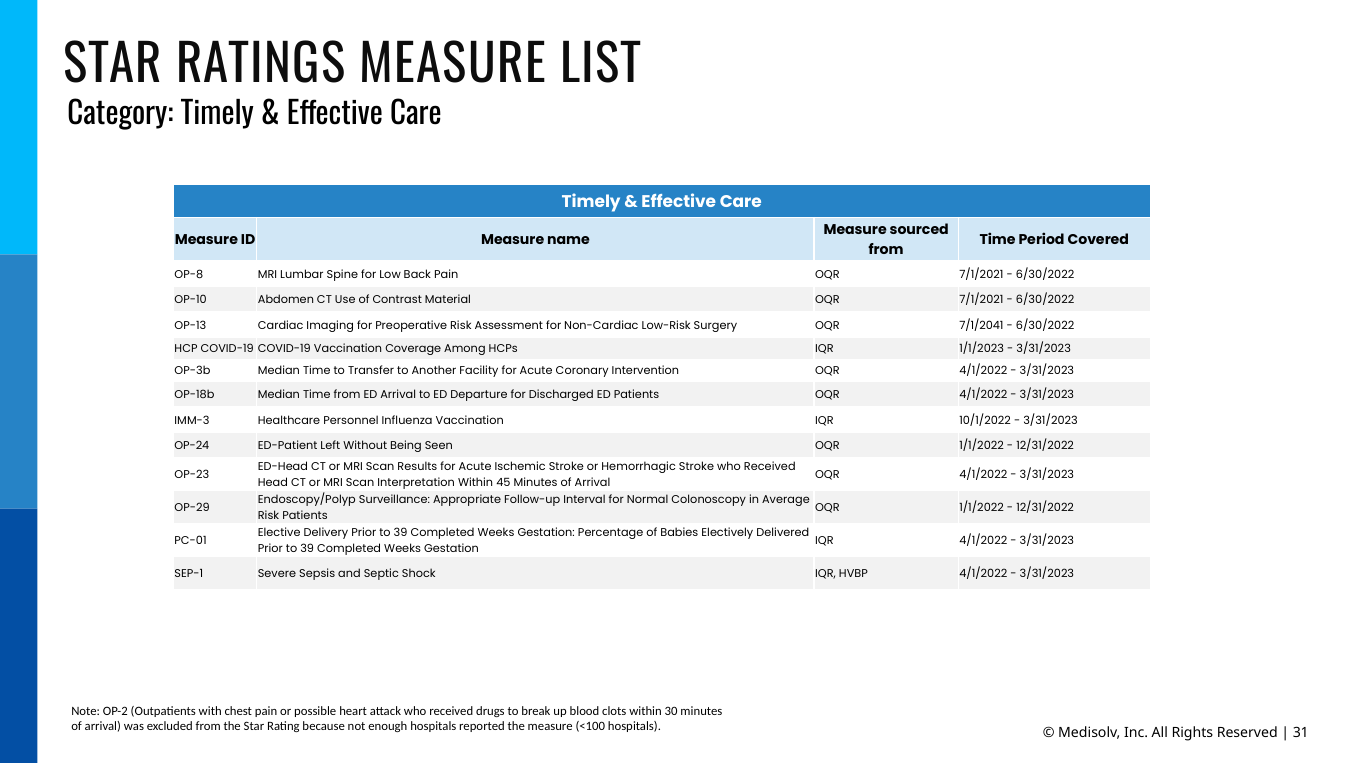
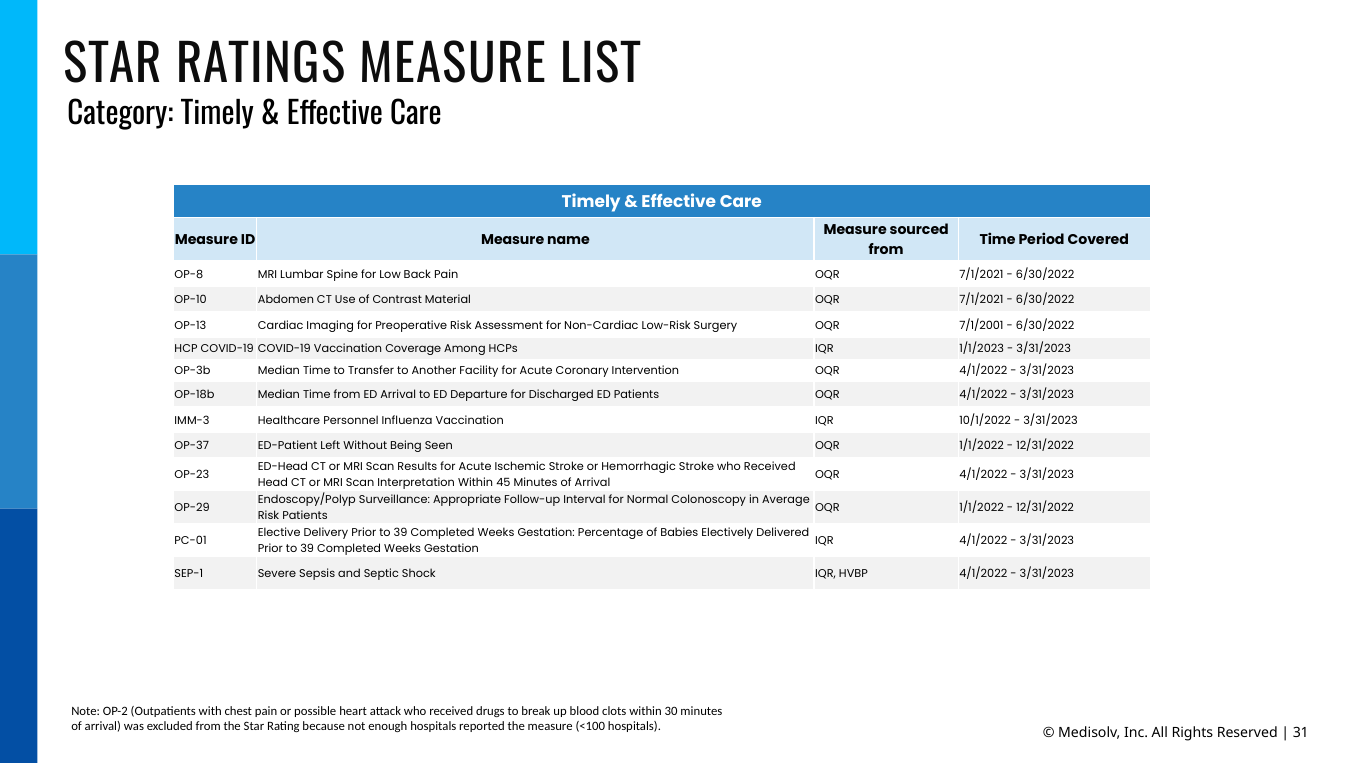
7/1/2041: 7/1/2041 -> 7/1/2001 (981, 325)
OP-24: OP-24 -> OP-37 (192, 446)
